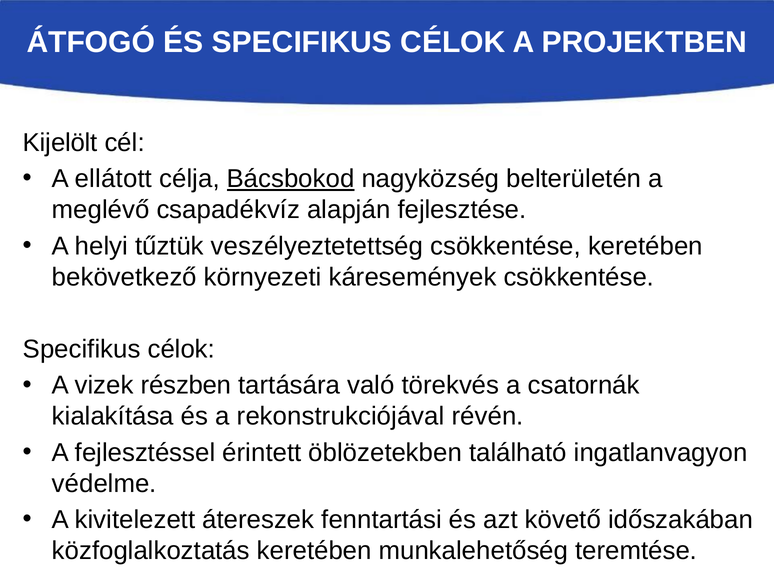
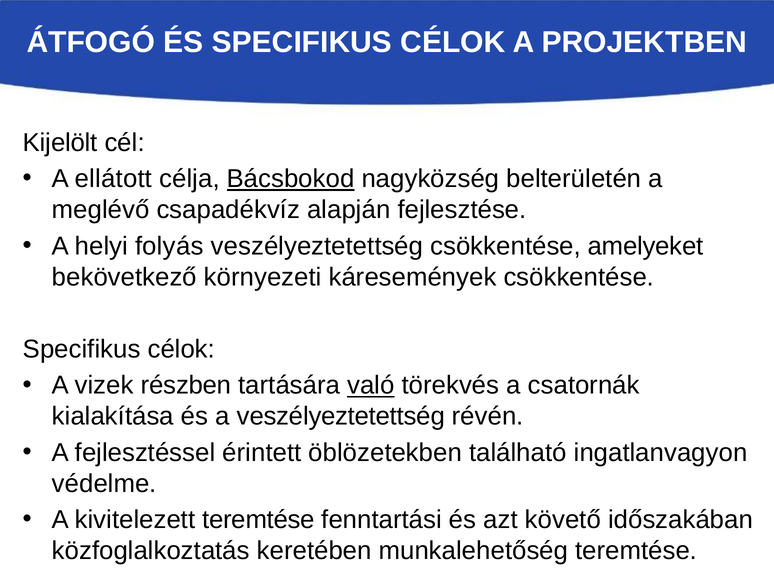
tűztük: tűztük -> folyás (169, 246)
csökkentése keretében: keretében -> amelyeket (646, 246)
való underline: none -> present (371, 385)
a rekonstrukciójával: rekonstrukciójával -> veszélyeztetettség (341, 416)
kivitelezett átereszek: átereszek -> teremtése (258, 519)
